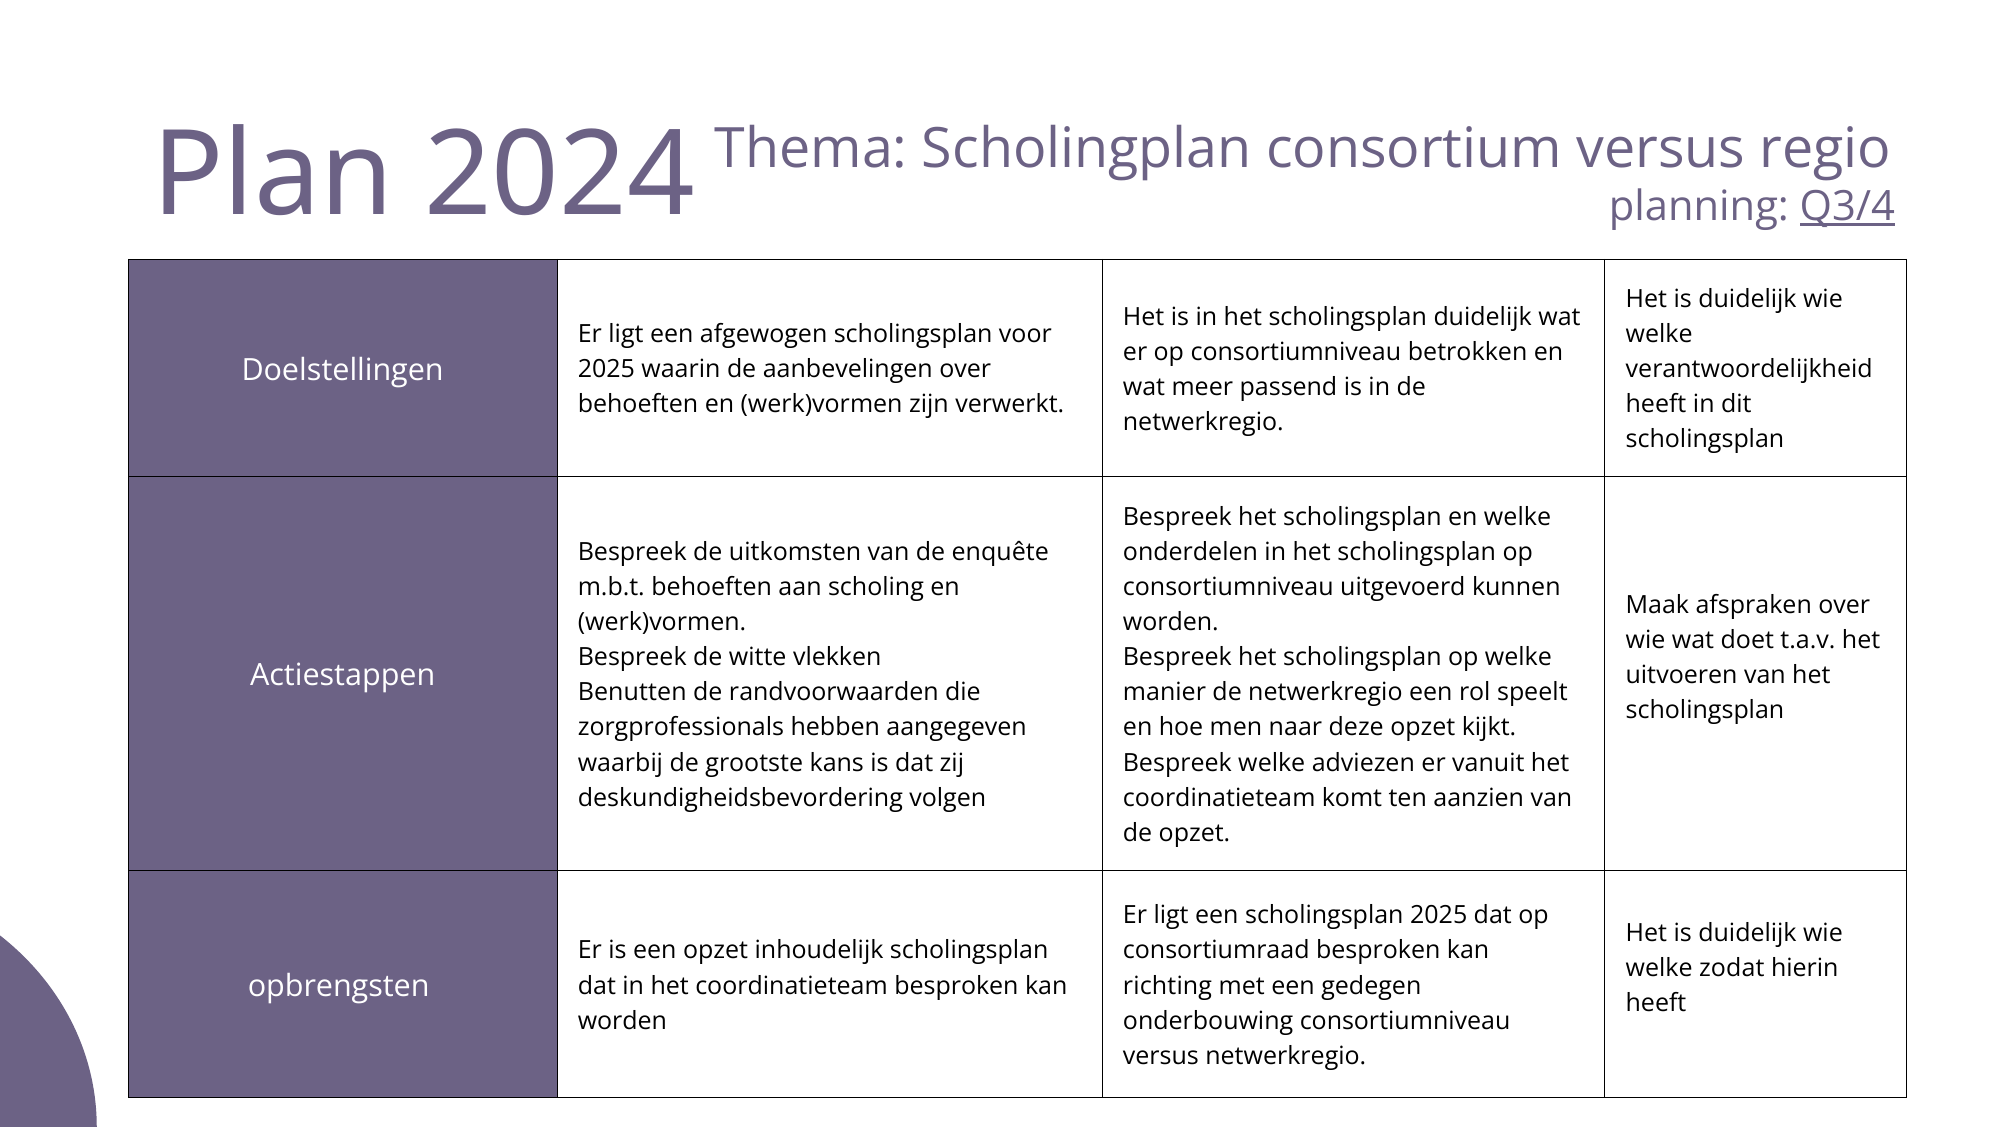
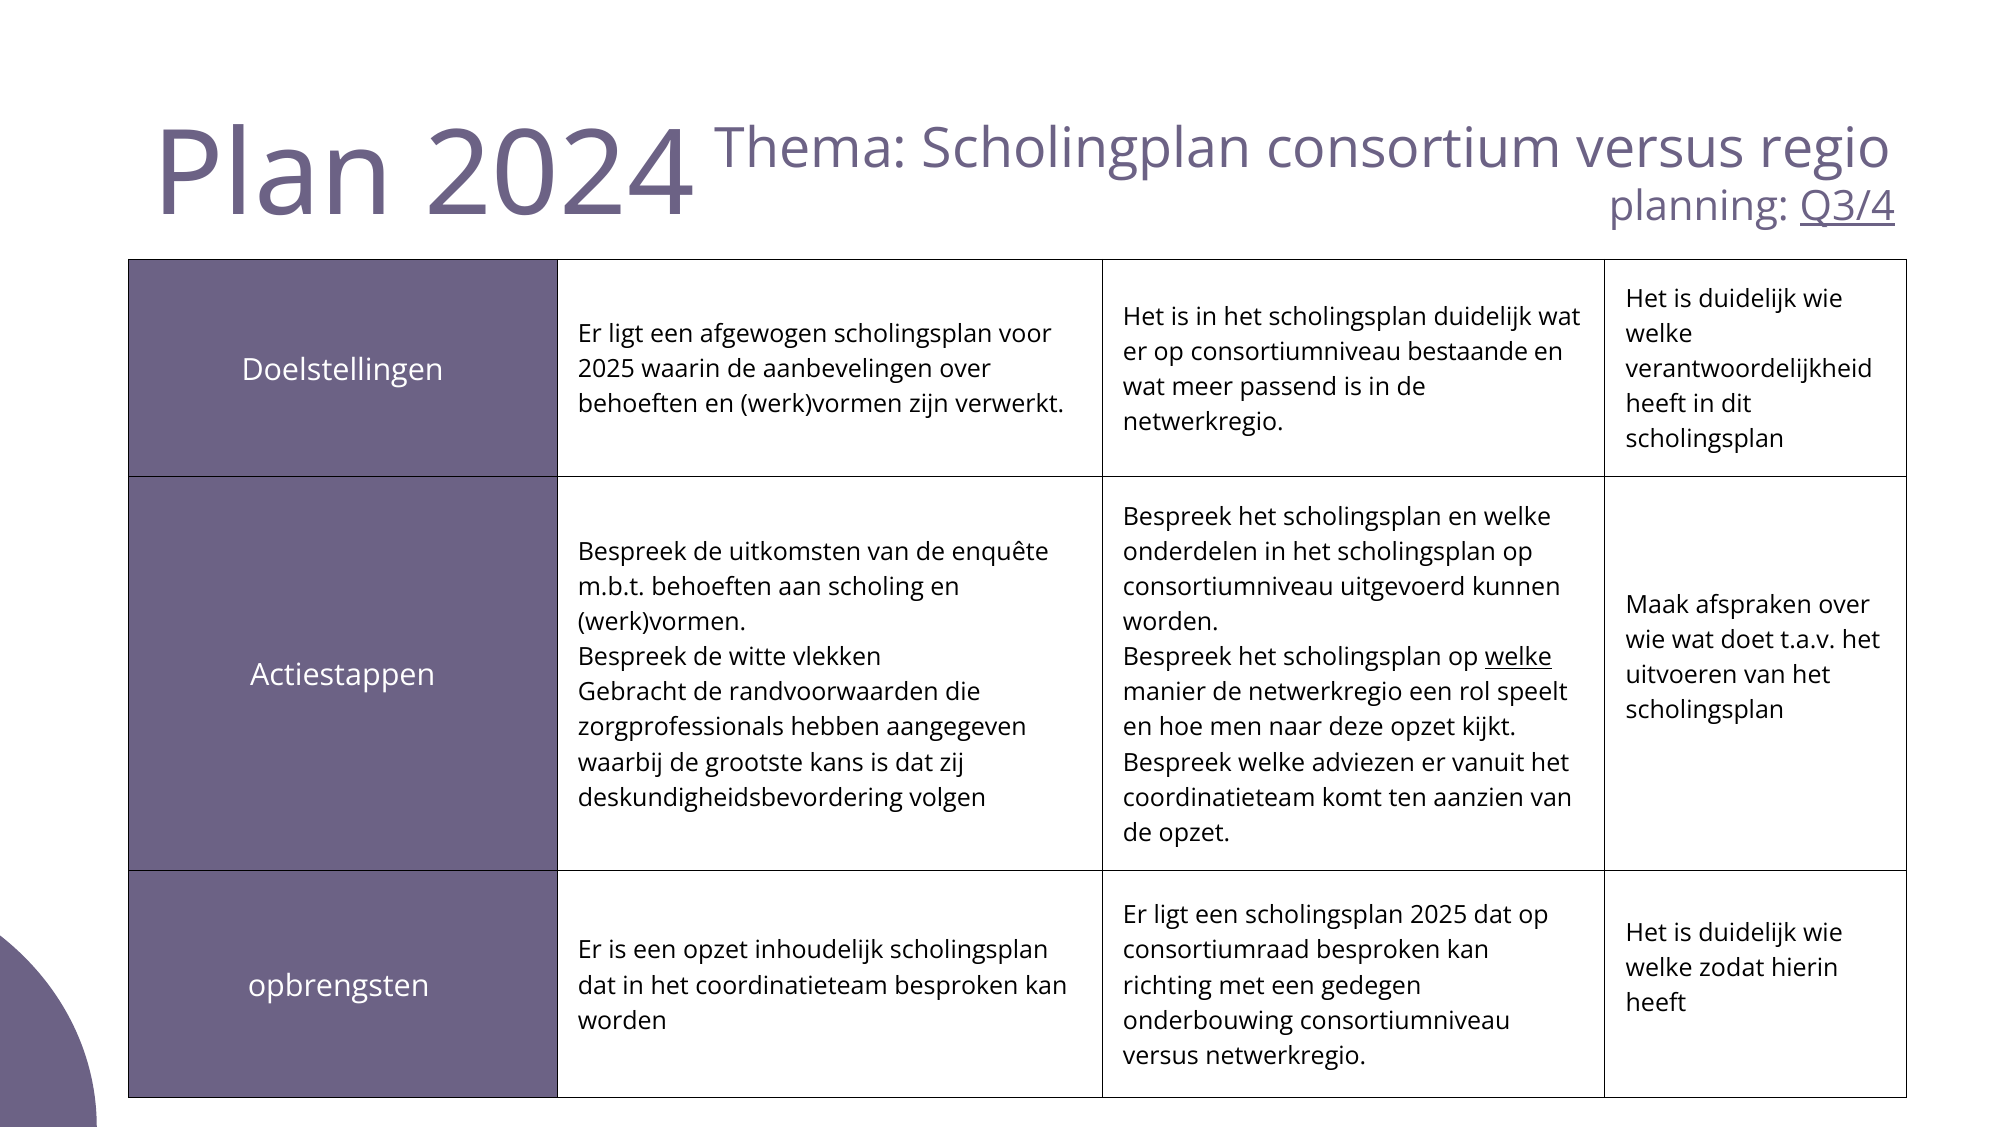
betrokken: betrokken -> bestaande (1468, 352)
welke underline: none -> present (1518, 657)
Benutten: Benutten -> Gebracht (632, 692)
